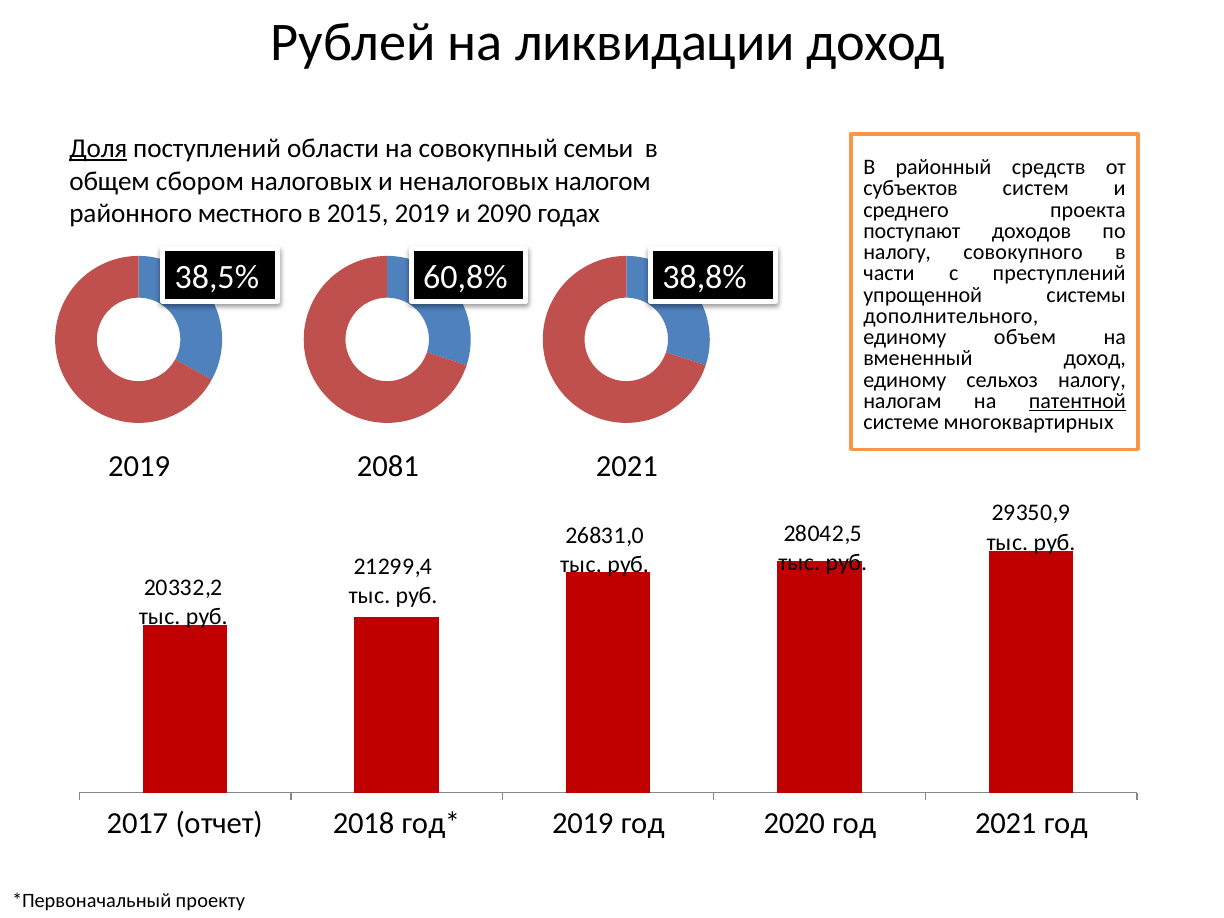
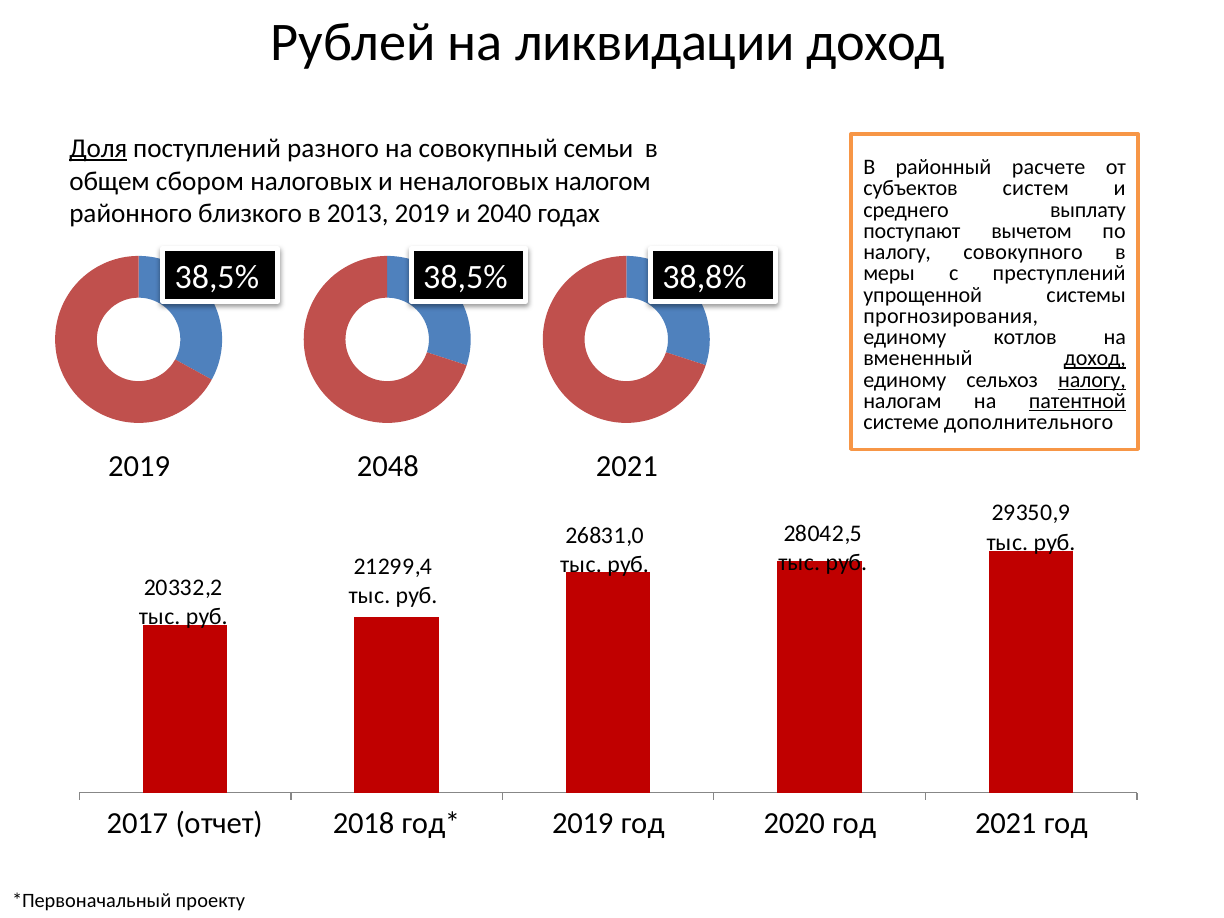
области: области -> разного (333, 149)
средств: средств -> расчете (1049, 167)
проекта: проекта -> выплату (1088, 210)
местного: местного -> близкого (250, 214)
2015: 2015 -> 2013 (358, 214)
2090: 2090 -> 2040 (504, 214)
доходов: доходов -> вычетом (1032, 231)
38,5% 60,8%: 60,8% -> 38,5% (465, 277)
части: части -> меры (889, 274)
дополнительного: дополнительного -> прогнозирования (951, 316)
объем: объем -> котлов (1025, 337)
доход underline: none -> present (1095, 359)
налогу underline: none -> present (1092, 380)
многоквартирных: многоквартирных -> дополнительного (1029, 422)
2081: 2081 -> 2048 (388, 466)
